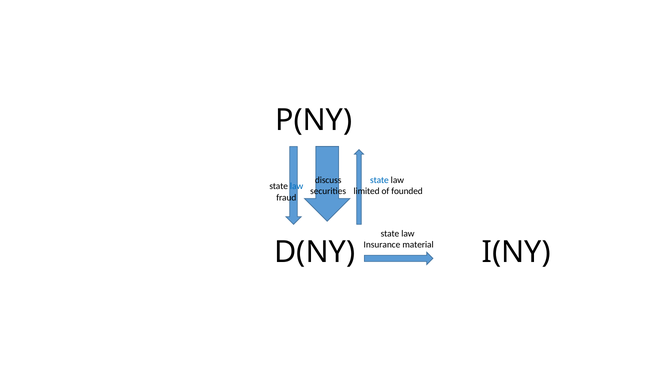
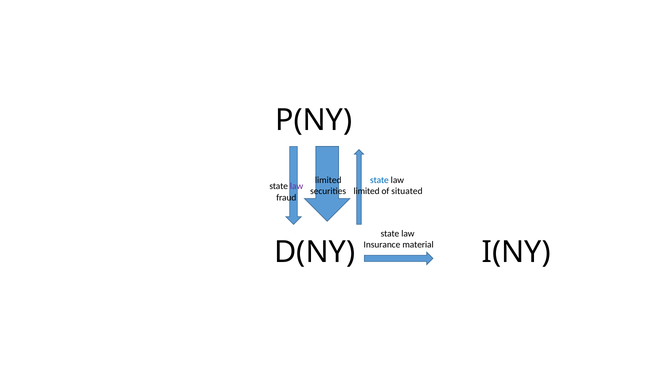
discuss: discuss -> limited (328, 180)
law colour: blue -> purple (297, 186)
founded: founded -> situated (407, 191)
